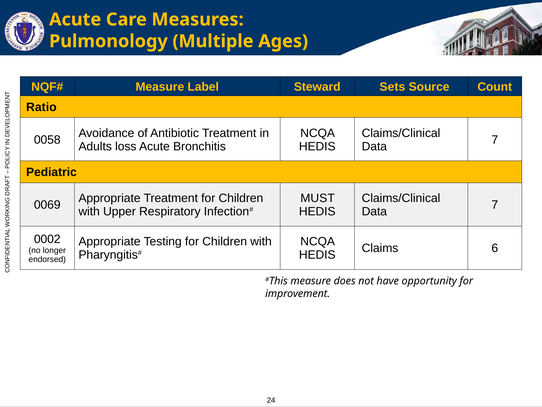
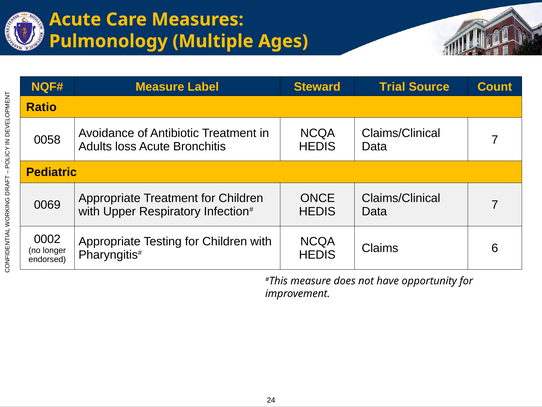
Sets: Sets -> Trial (392, 87)
MUST: MUST -> ONCE (318, 198)
